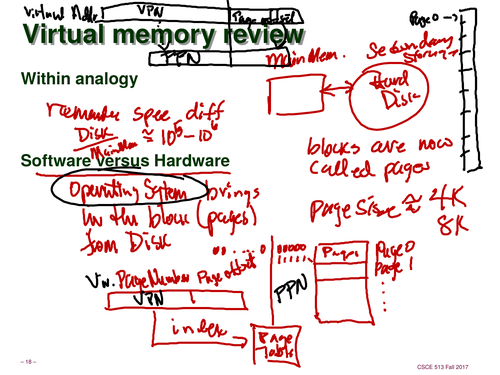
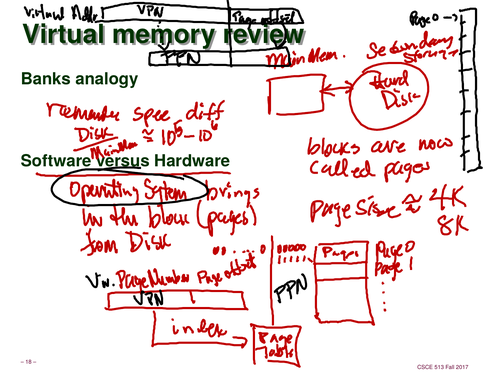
Within: Within -> Banks (46, 79)
